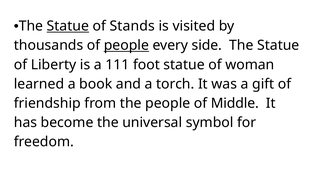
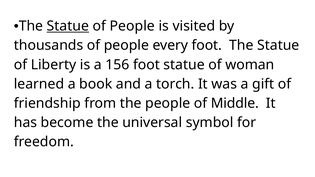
Stands: Stands -> People (132, 26)
people underline: present -> none (126, 45)
every side: side -> foot (207, 45)
111: 111 -> 156 (117, 65)
